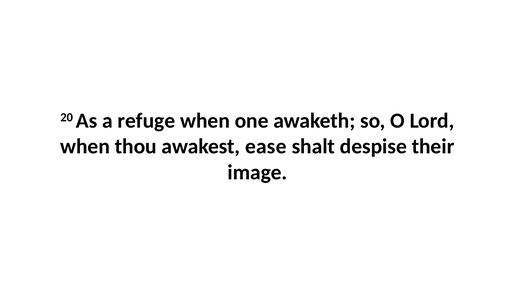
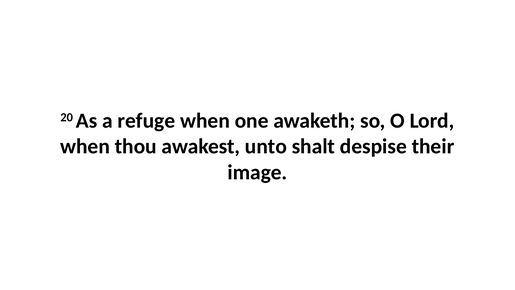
ease: ease -> unto (266, 146)
